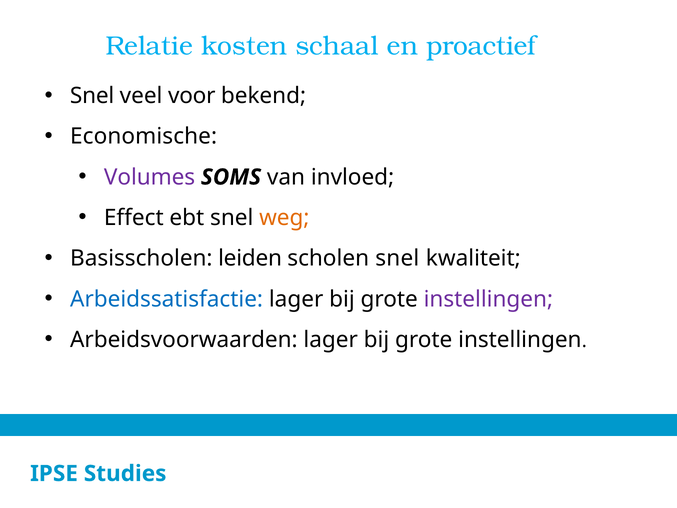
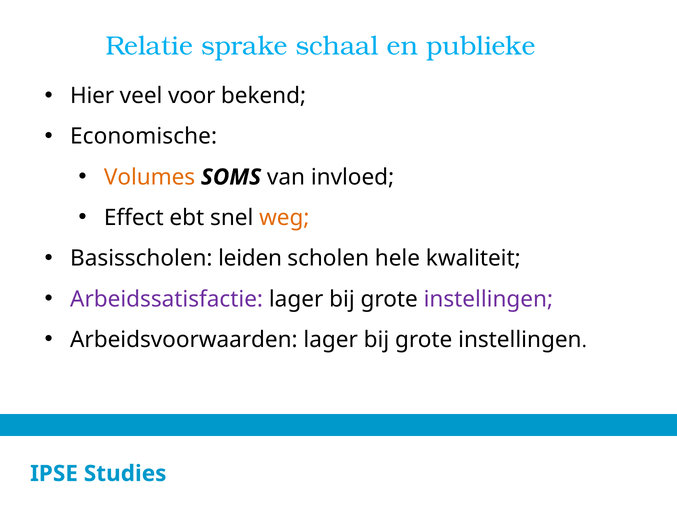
kosten: kosten -> sprake (244, 46)
proactief: proactief -> publieke (481, 46)
Snel: Snel -> Hier (92, 96)
Volumes colour: purple -> orange (150, 177)
scholen snel: snel -> hele (397, 258)
Arbeidssatisfactie colour: blue -> purple (167, 299)
